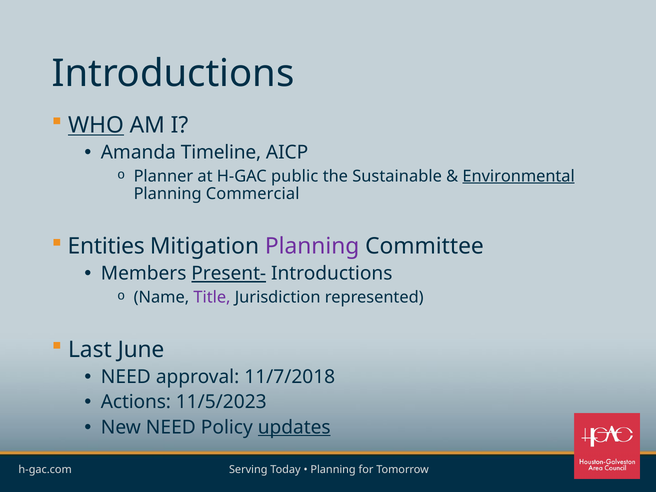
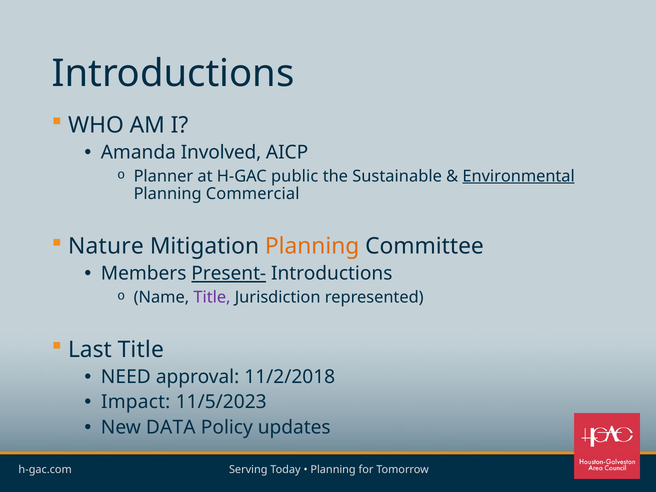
WHO underline: present -> none (96, 125)
Timeline: Timeline -> Involved (221, 152)
Entities: Entities -> Nature (106, 246)
Planning colour: purple -> orange (312, 246)
Last June: June -> Title (141, 350)
11/7/2018: 11/7/2018 -> 11/2/2018 (290, 377)
Actions: Actions -> Impact (136, 402)
New NEED: NEED -> DATA (171, 427)
updates underline: present -> none (294, 427)
